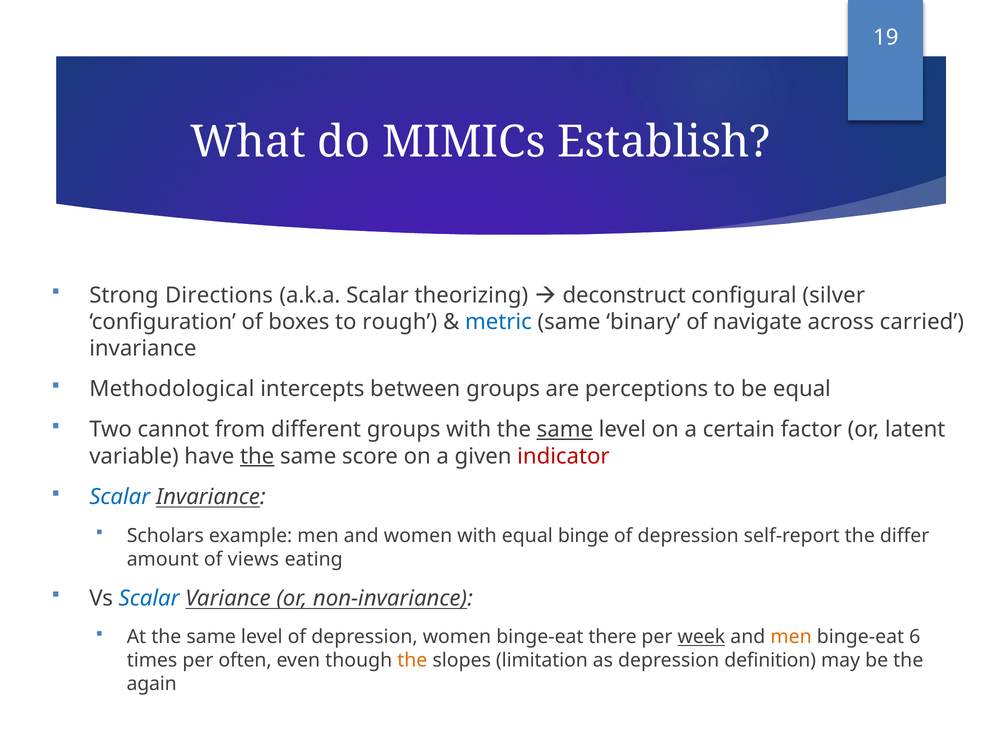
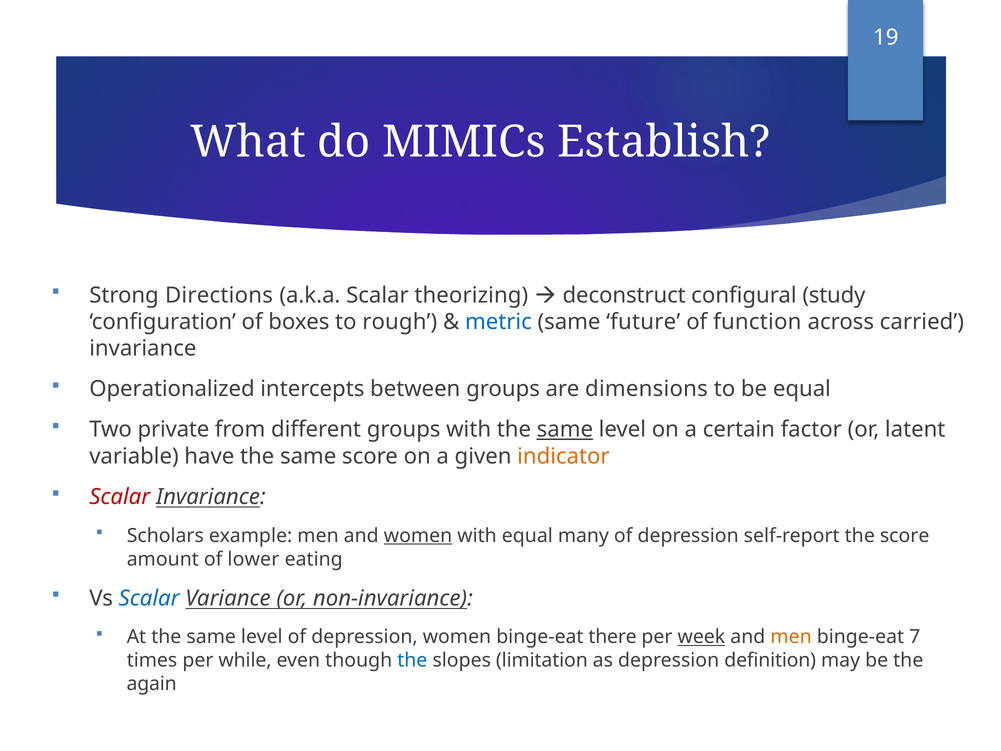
silver: silver -> study (834, 295)
binary: binary -> future (643, 322)
navigate: navigate -> function (757, 322)
Methodological: Methodological -> Operationalized (172, 389)
perceptions: perceptions -> dimensions (646, 389)
cannot: cannot -> private (173, 430)
the underline: present -> none (257, 456)
indicator colour: red -> orange (563, 456)
Scalar colour: blue -> red (120, 497)
women underline: none -> present (418, 535)
binge: binge -> many (583, 535)
the differ: differ -> score (905, 535)
views: views -> lower (253, 559)
6: 6 -> 7 (915, 637)
often: often -> while (245, 660)
the colour: orange -> blue (412, 660)
